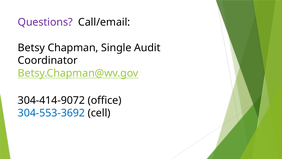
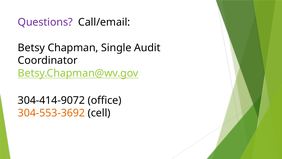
304-553-3692 colour: blue -> orange (51, 113)
